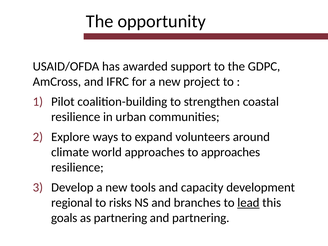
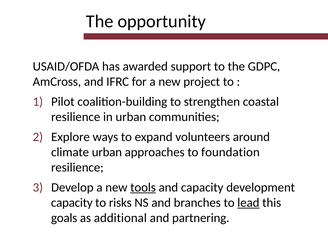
climate world: world -> urban (107, 152)
to approaches: approaches -> foundation (230, 152)
tools underline: none -> present (143, 187)
regional: regional -> capacity (72, 203)
as partnering: partnering -> additional (120, 218)
